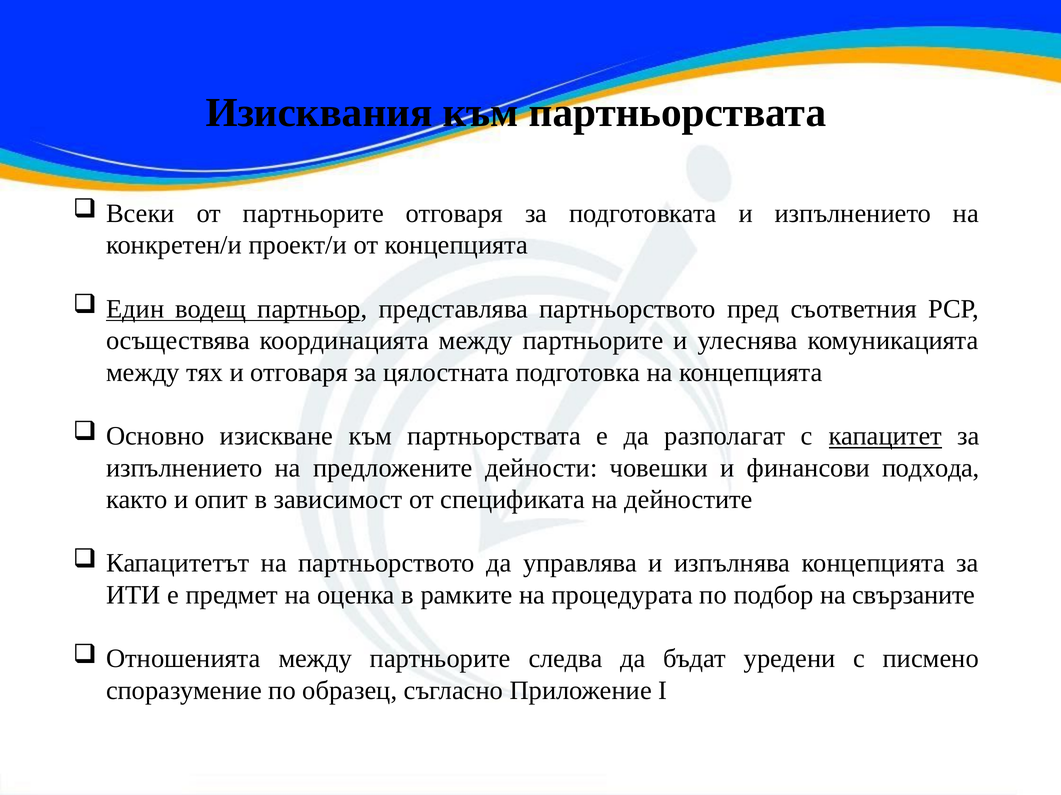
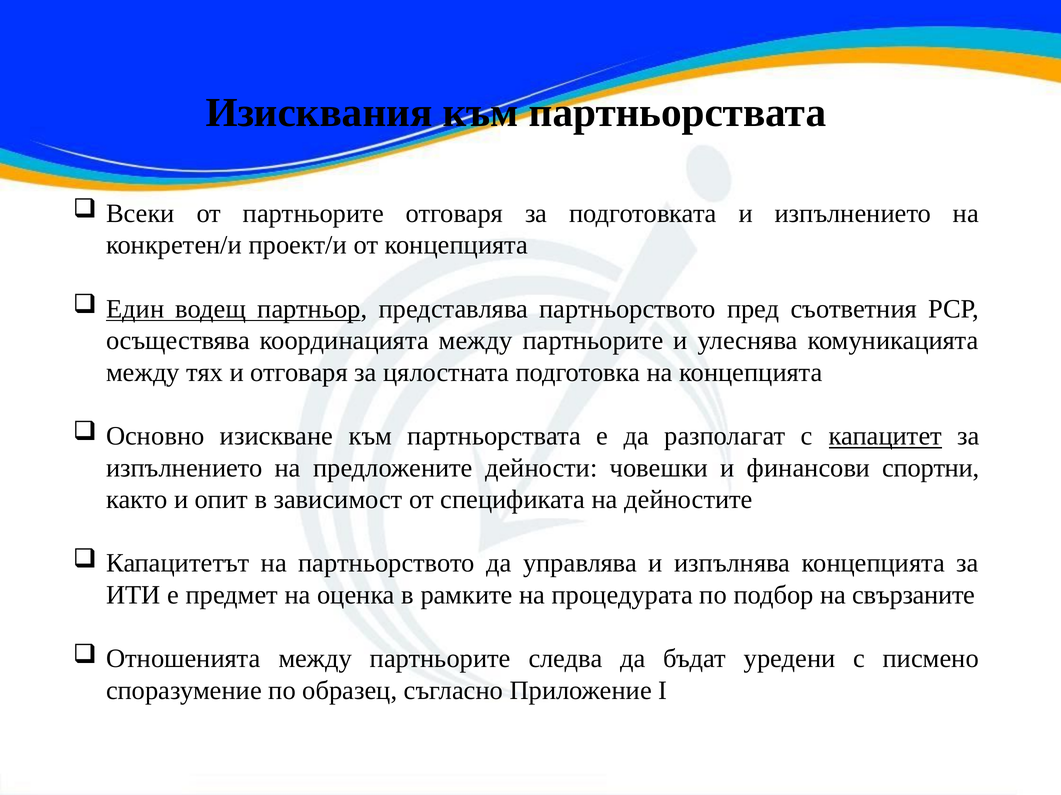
подхода: подхода -> спортни (931, 468)
